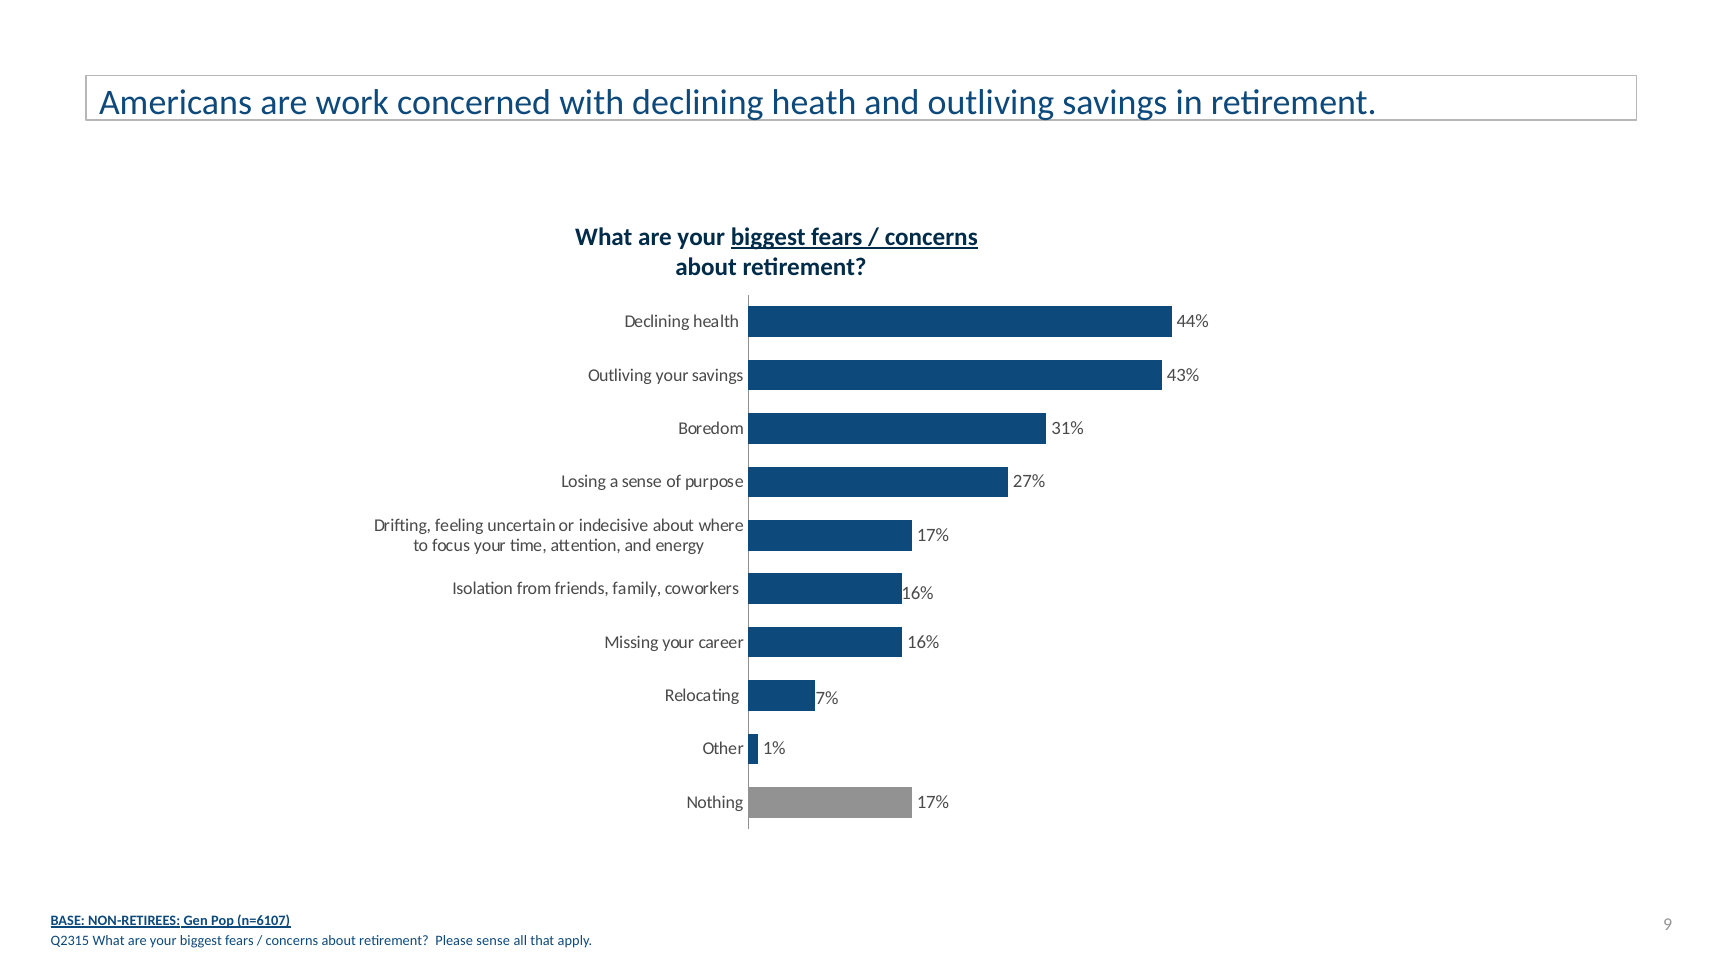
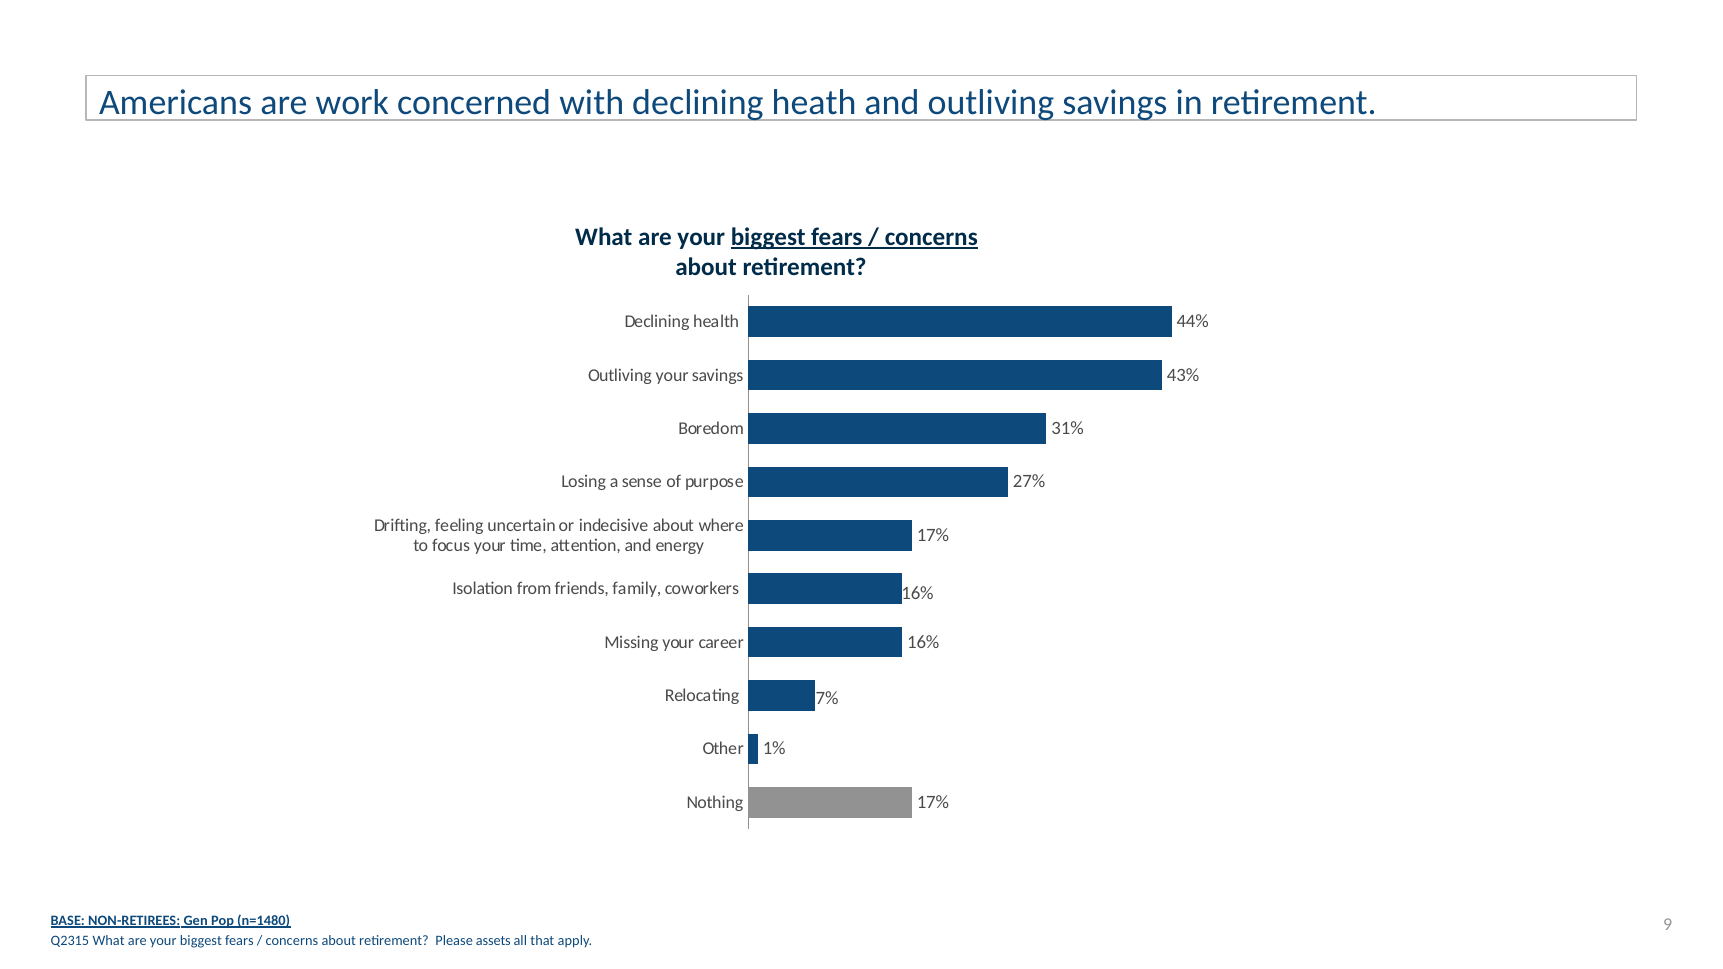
n=6107: n=6107 -> n=1480 (264, 921)
Please sense: sense -> assets (493, 940)
